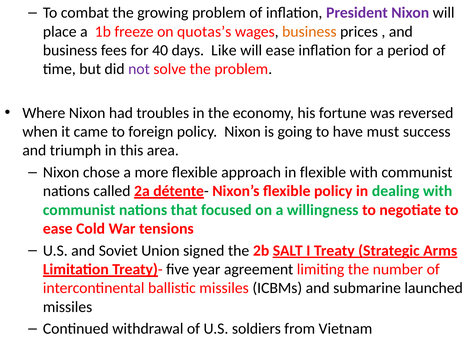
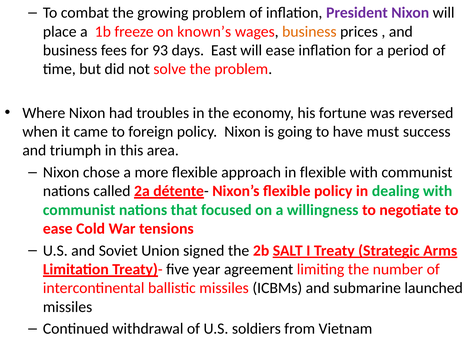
quotas’s: quotas’s -> known’s (204, 32)
40: 40 -> 93 (160, 50)
Like: Like -> East (224, 50)
not colour: purple -> black (139, 69)
